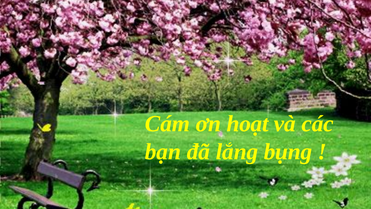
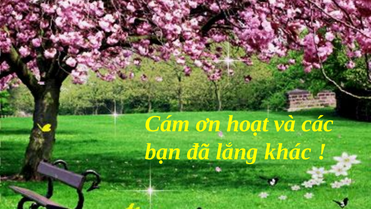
bụng: bụng -> khác (288, 151)
